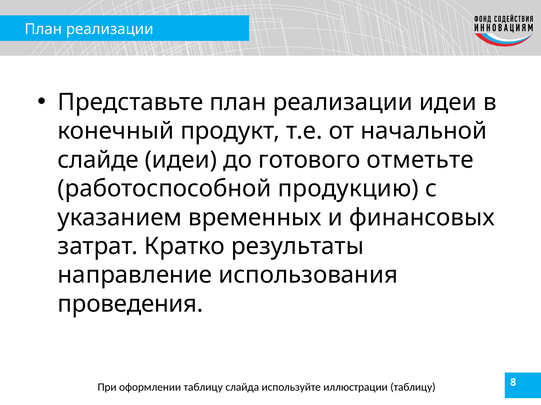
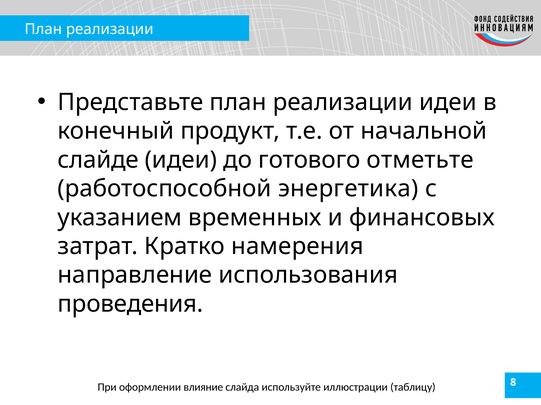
продукцию: продукцию -> энергетика (348, 189)
результаты: результаты -> намерения (298, 247)
оформлении таблицу: таблицу -> влияние (203, 388)
